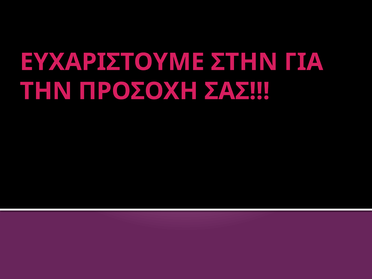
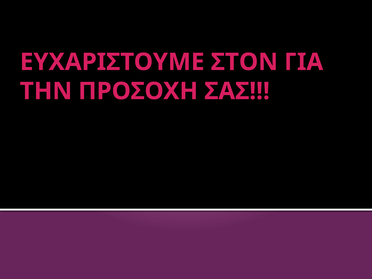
ΣΤΗΝ: ΣΤΗΝ -> ΣΤΟΝ (244, 62)
